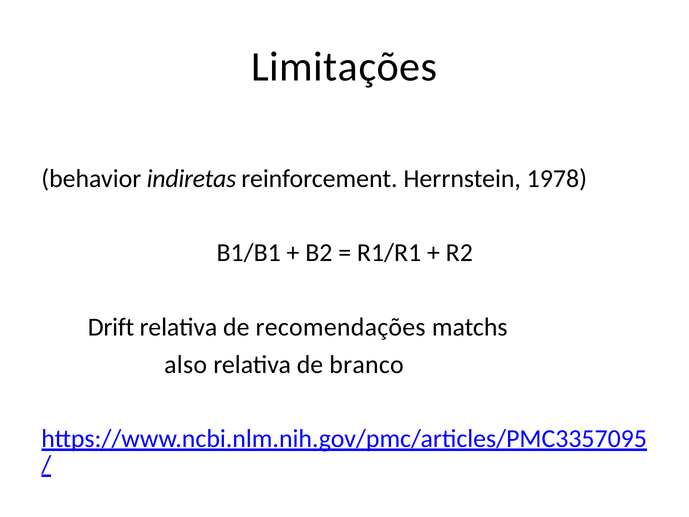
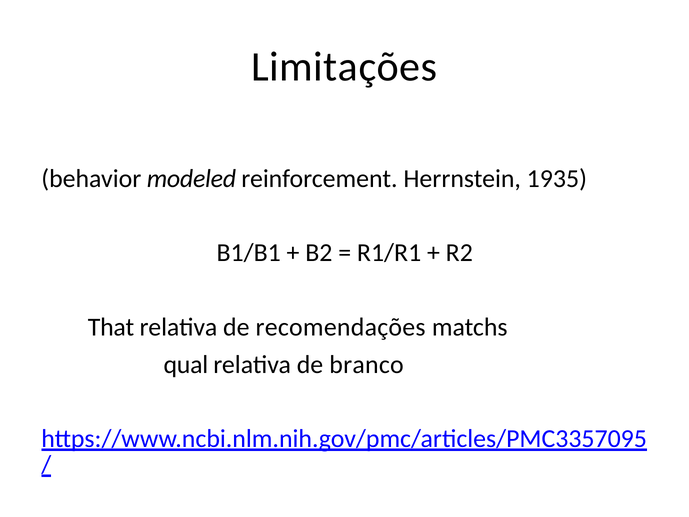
indiretas: indiretas -> modeled (191, 179)
1978: 1978 -> 1935 (557, 179)
Drift: Drift -> That (111, 327)
also: also -> qual (186, 364)
